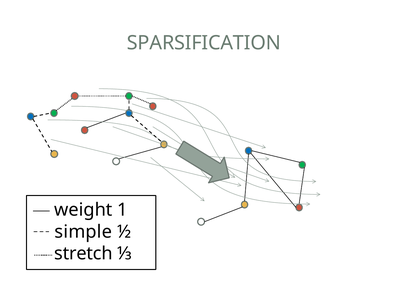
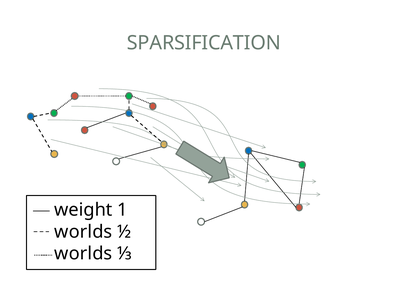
simple: simple -> worlds (83, 231)
stretch: stretch -> worlds (83, 253)
